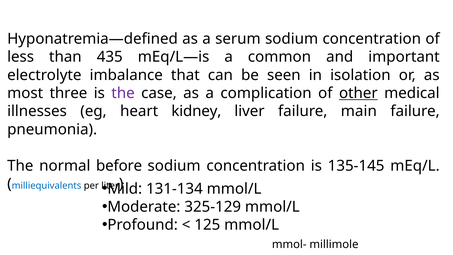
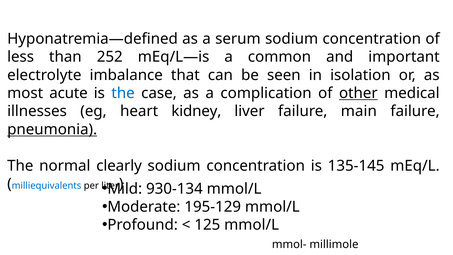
435: 435 -> 252 (110, 57)
three: three -> acute (69, 93)
the colour: purple -> blue (123, 93)
pneumonia underline: none -> present (52, 129)
before: before -> clearly (119, 166)
131-134: 131-134 -> 930-134 (174, 189)
325-129: 325-129 -> 195-129 (213, 207)
